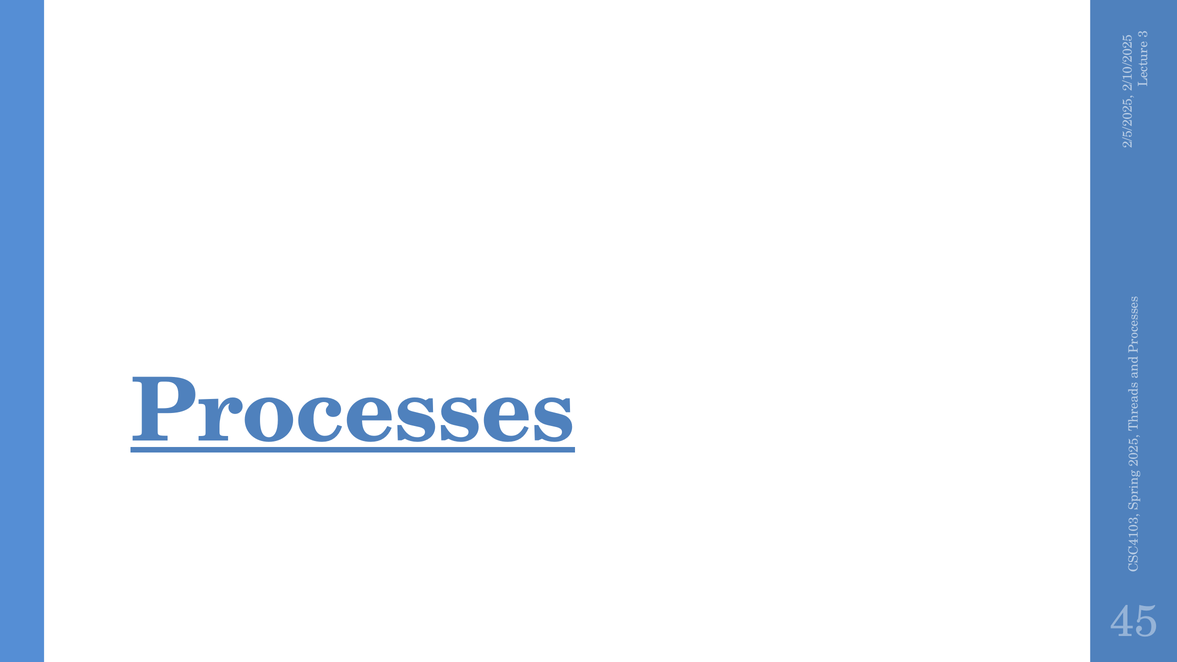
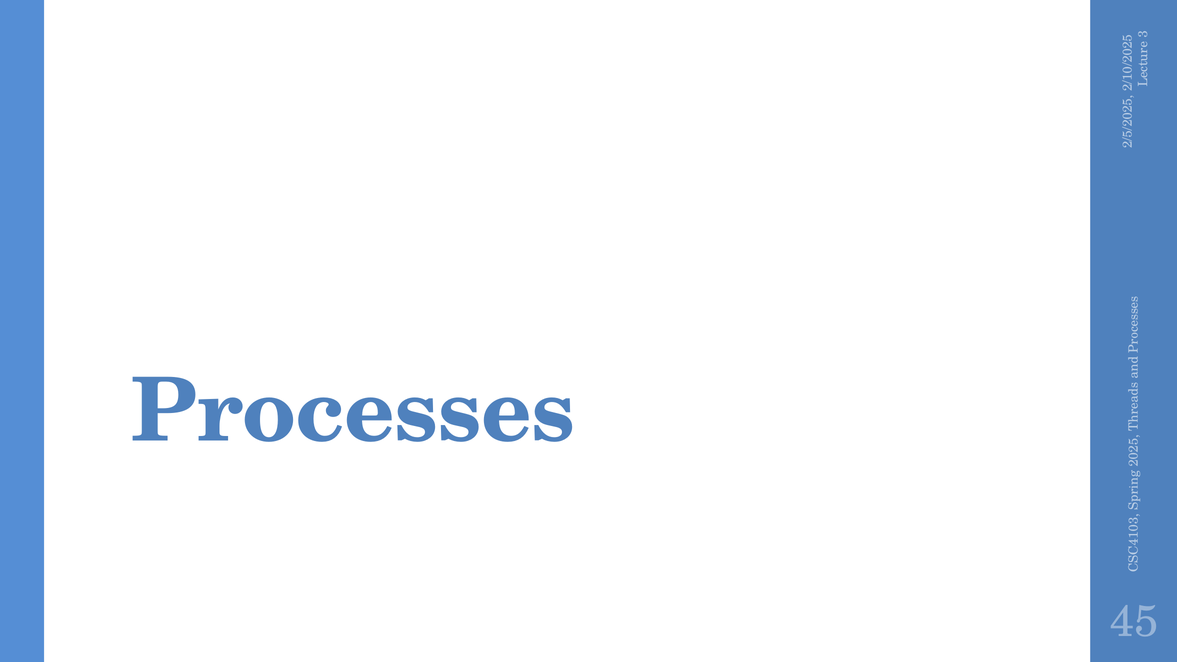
Processes underline: present -> none (353, 412)
